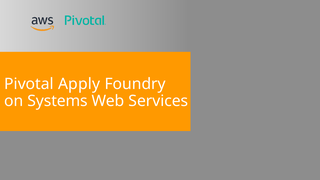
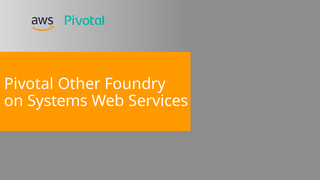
Apply: Apply -> Other (79, 84)
